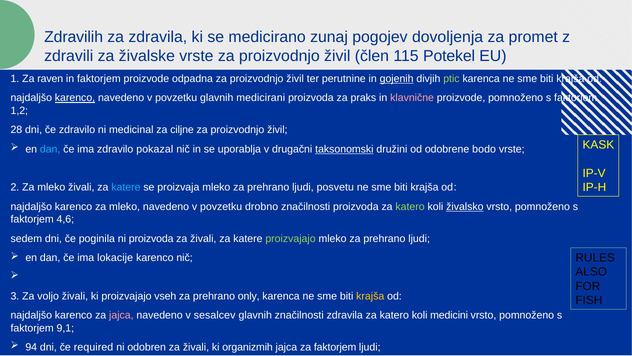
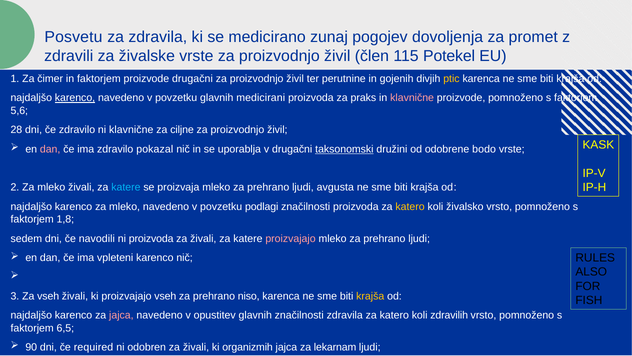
Zdravilih: Zdravilih -> Posvetu (73, 37)
raven: raven -> čimer (50, 79)
proizvode odpadna: odpadna -> drugačni (192, 79)
gojenih underline: present -> none (397, 79)
ptic colour: light green -> yellow (451, 79)
1,2: 1,2 -> 5,6 (19, 111)
ni medicinal: medicinal -> klavnične (131, 130)
dan colour: light blue -> pink (50, 149)
posvetu: posvetu -> avgusta (335, 188)
drobno: drobno -> podlagi (262, 207)
katero colour: light green -> yellow (410, 207)
živalsko underline: present -> none (465, 207)
4,6: 4,6 -> 1,8 (65, 219)
poginila: poginila -> navodili (97, 239)
proizvajajo colour: light green -> pink (290, 239)
lokacije: lokacije -> vpleteni (115, 258)
Za voljo: voljo -> vseh (48, 296)
only: only -> niso (249, 296)
sesalcev: sesalcev -> opustitev (215, 316)
medicini: medicini -> zdravilih (449, 316)
9,1: 9,1 -> 6,5 (65, 328)
94: 94 -> 90 (31, 347)
za faktorjem: faktorjem -> lekarnam (335, 347)
